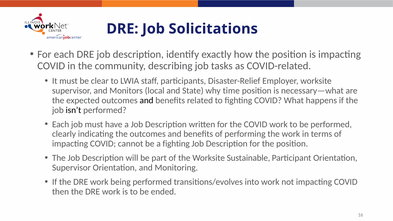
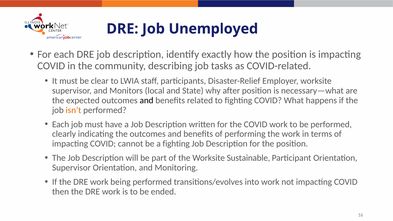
Solicitations: Solicitations -> Unemployed (213, 29)
time: time -> after (231, 91)
isn’t colour: black -> orange (73, 110)
